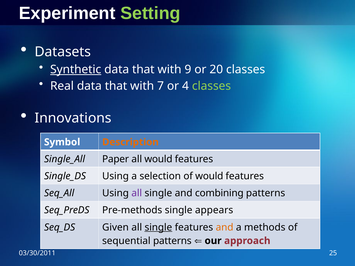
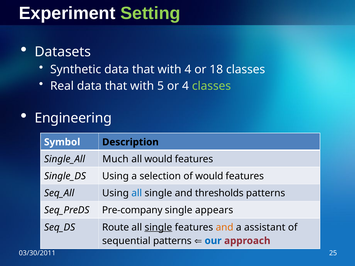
Synthetic underline: present -> none (76, 70)
with 9: 9 -> 4 (188, 70)
20: 20 -> 18 (216, 70)
7: 7 -> 5 (161, 86)
Innovations: Innovations -> Engineering (73, 118)
Description colour: orange -> black (130, 142)
Paper: Paper -> Much (115, 159)
all colour: purple -> blue (137, 193)
combining: combining -> thresholds (219, 193)
Pre-methods: Pre-methods -> Pre-company (132, 210)
Given: Given -> Route (116, 227)
methods: methods -> assistant (265, 227)
our colour: black -> blue (213, 241)
